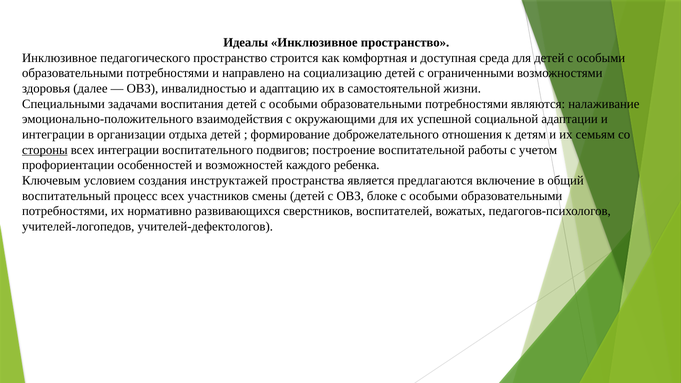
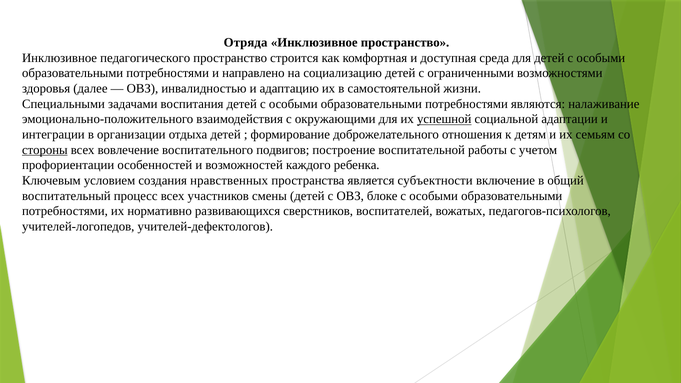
Идеалы: Идеалы -> Отряда (246, 43)
успешной underline: none -> present (444, 119)
всех интеграции: интеграции -> вовлечение (128, 150)
инструктажей: инструктажей -> нравственных (229, 181)
предлагаются: предлагаются -> субъектности (435, 181)
